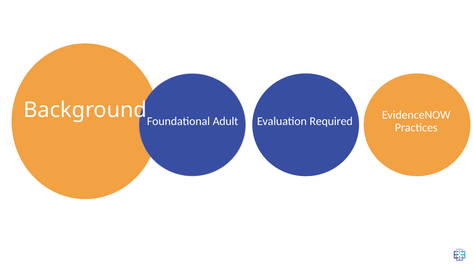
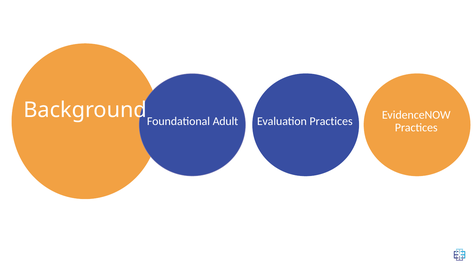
Evaluation Required: Required -> Practices (331, 121)
